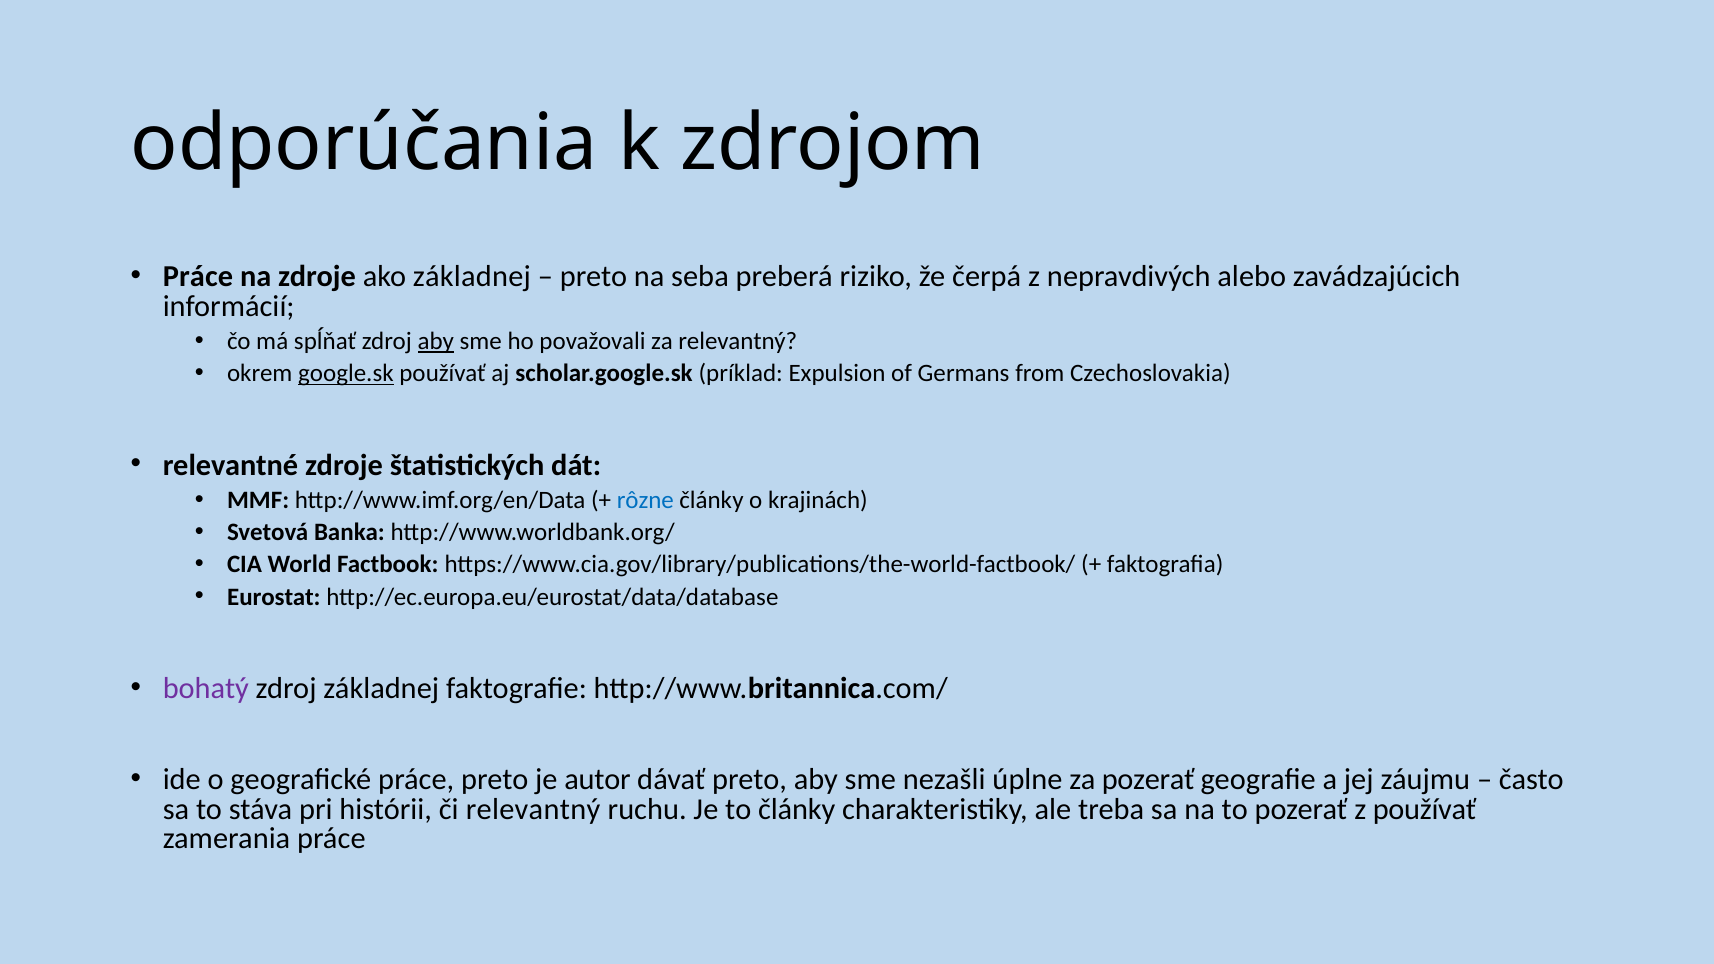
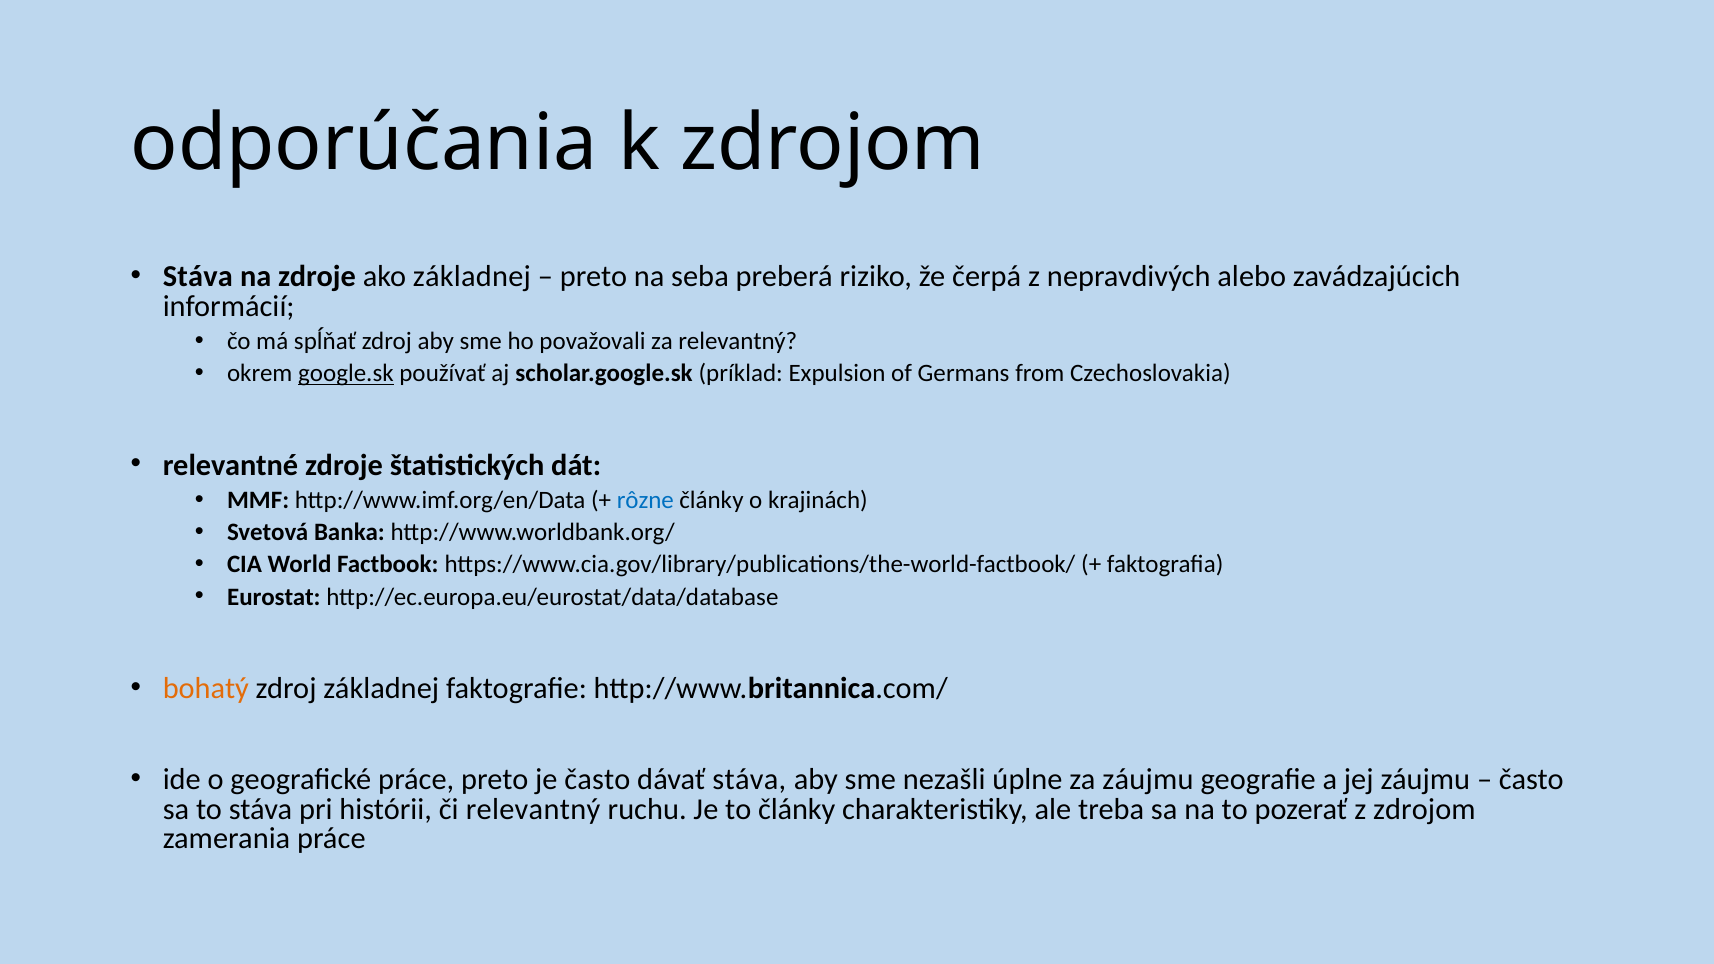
Práce: Práce -> Stáva (198, 277)
aby underline: present -> none (436, 341)
bohatý colour: purple -> orange (206, 689)
je autor: autor -> často (597, 780)
dávať preto: preto -> stáva (749, 780)
za pozerať: pozerať -> záujmu (1148, 780)
z používať: používať -> zdrojom (1424, 809)
